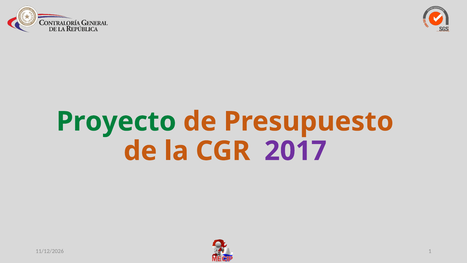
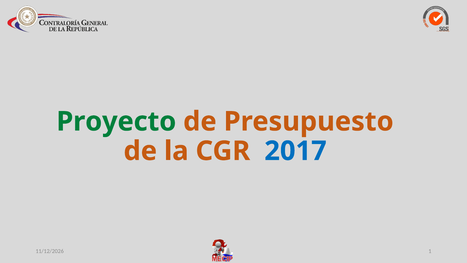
2017 colour: purple -> blue (296, 151)
